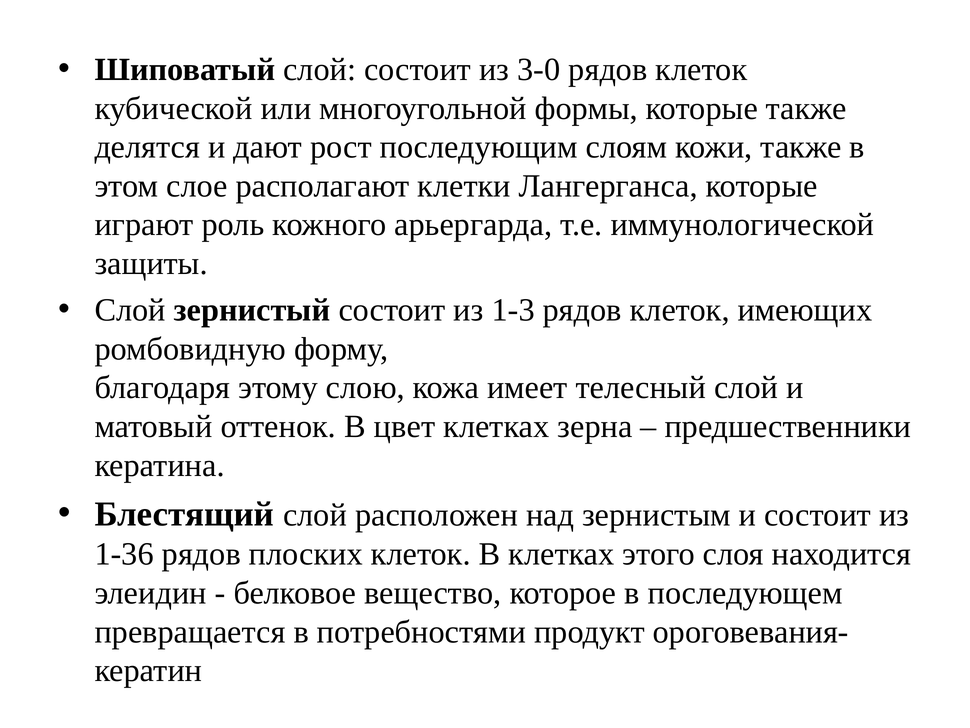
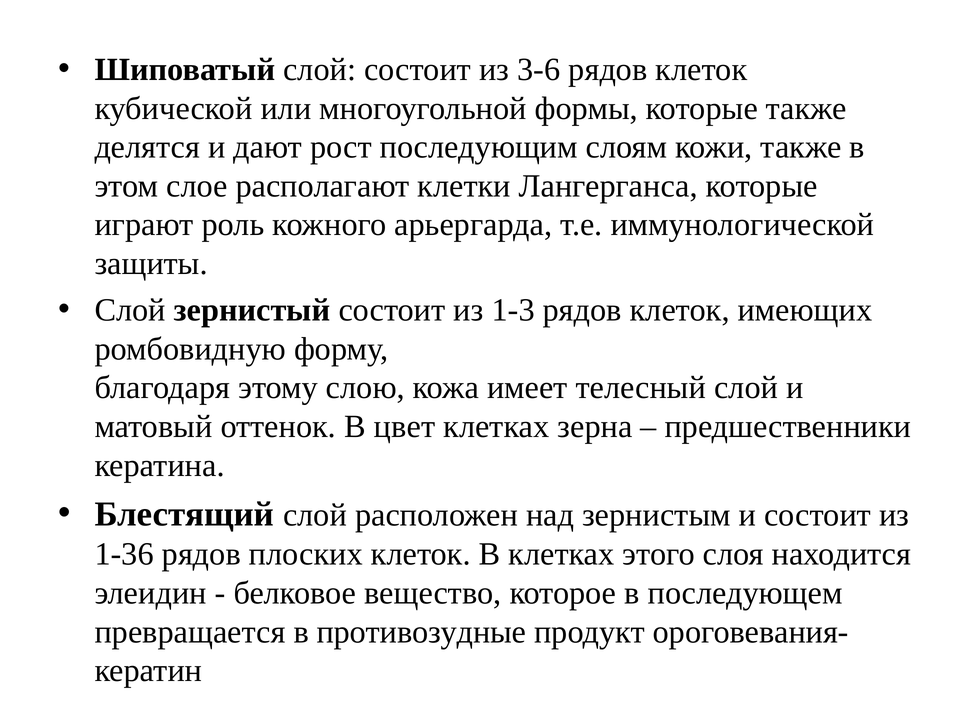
3-0: 3-0 -> 3-6 (539, 69)
потребностями: потребностями -> противозудные (421, 632)
